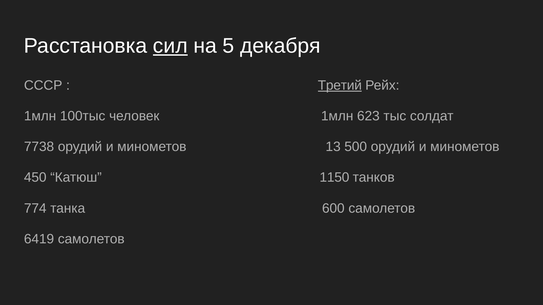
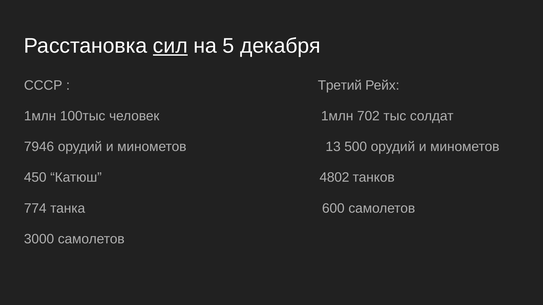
Третий underline: present -> none (340, 85)
623: 623 -> 702 (368, 116)
7738: 7738 -> 7946 (39, 147)
1150: 1150 -> 4802 (334, 178)
6419: 6419 -> 3000 (39, 239)
